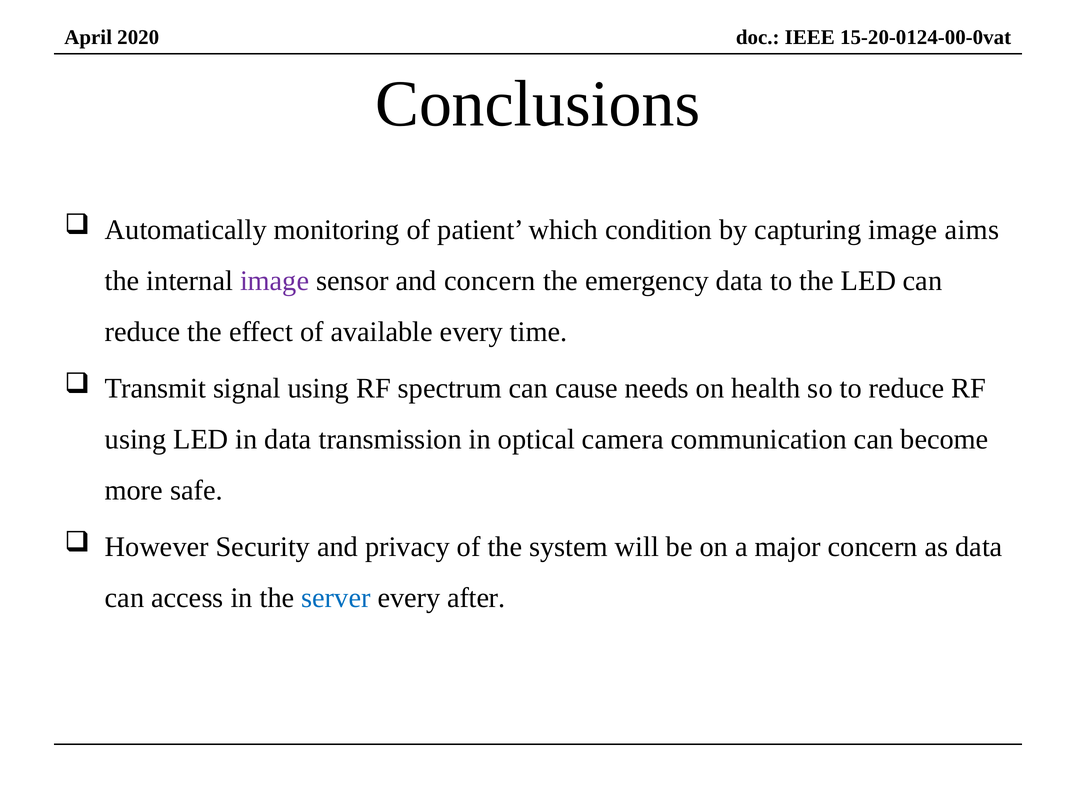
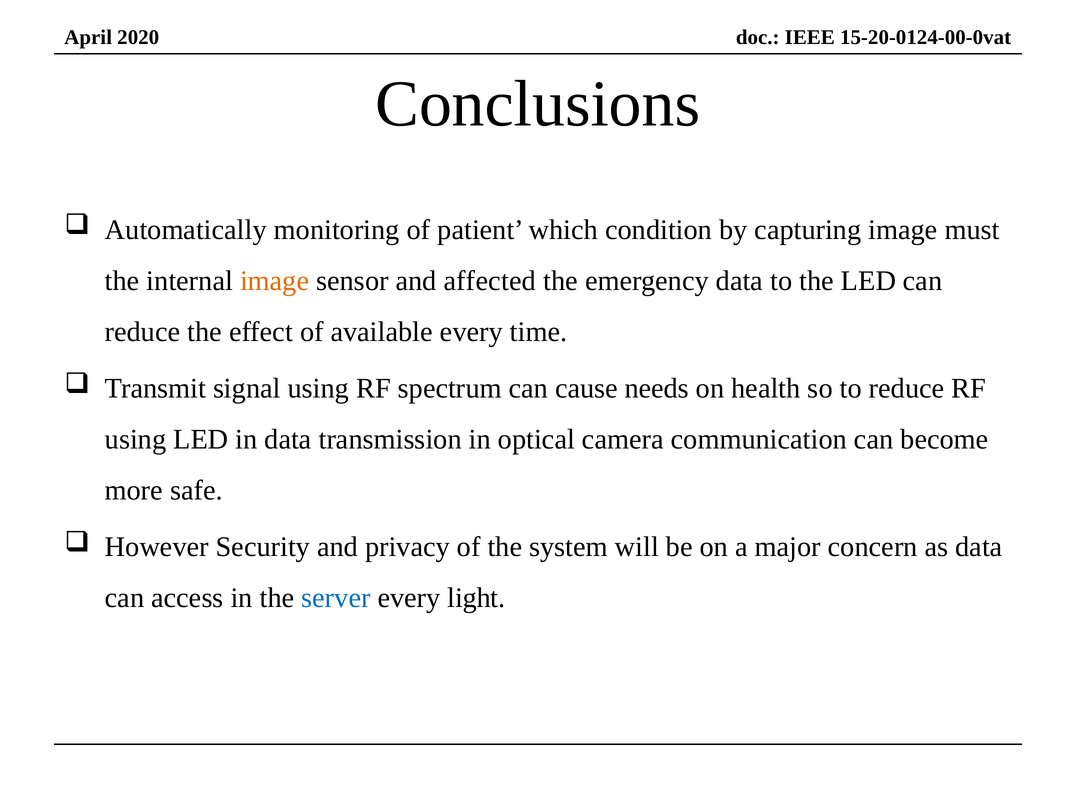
aims: aims -> must (972, 230)
image colour: purple -> orange (275, 281)
and concern: concern -> affected (490, 281)
after: after -> light (476, 598)
